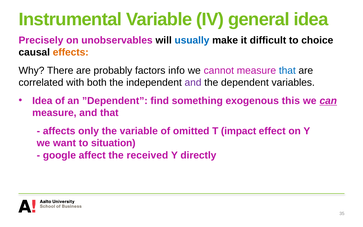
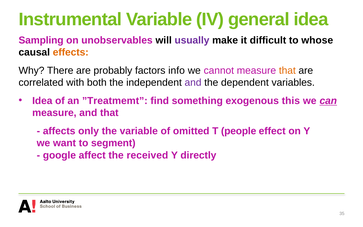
Precisely: Precisely -> Sampling (41, 40)
usually colour: blue -> purple (192, 40)
choice: choice -> whose (317, 40)
that colour: blue -> orange (287, 70)
”Dependent: ”Dependent -> ”Treatmemt (115, 101)
impact: impact -> people (239, 131)
situation: situation -> segment (113, 143)
